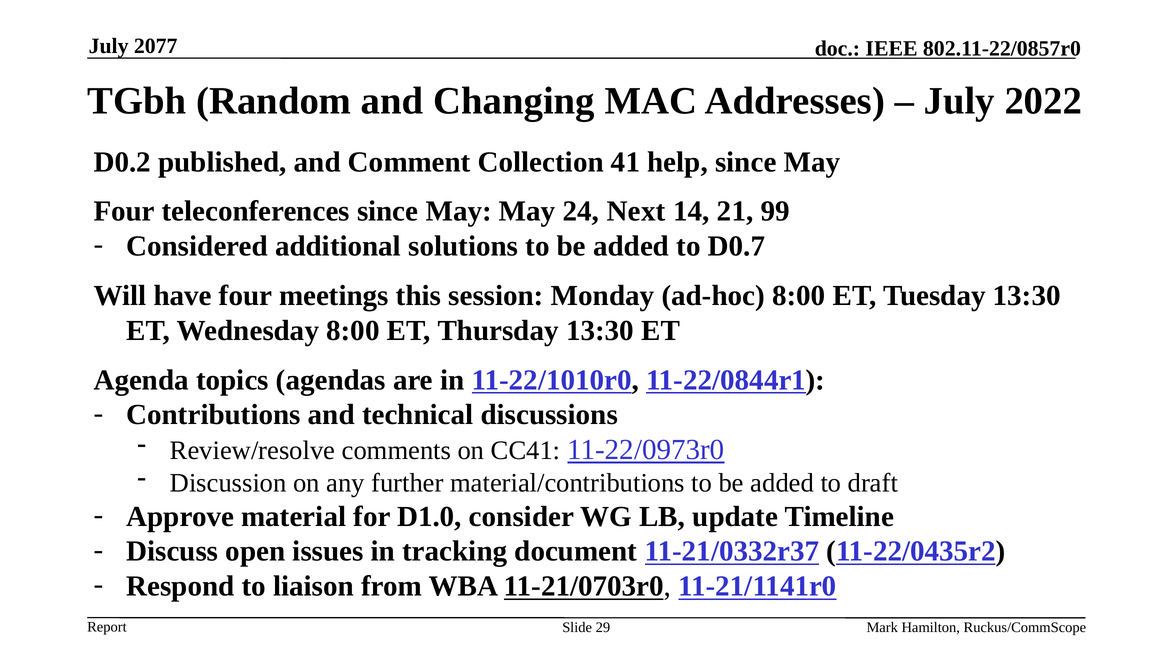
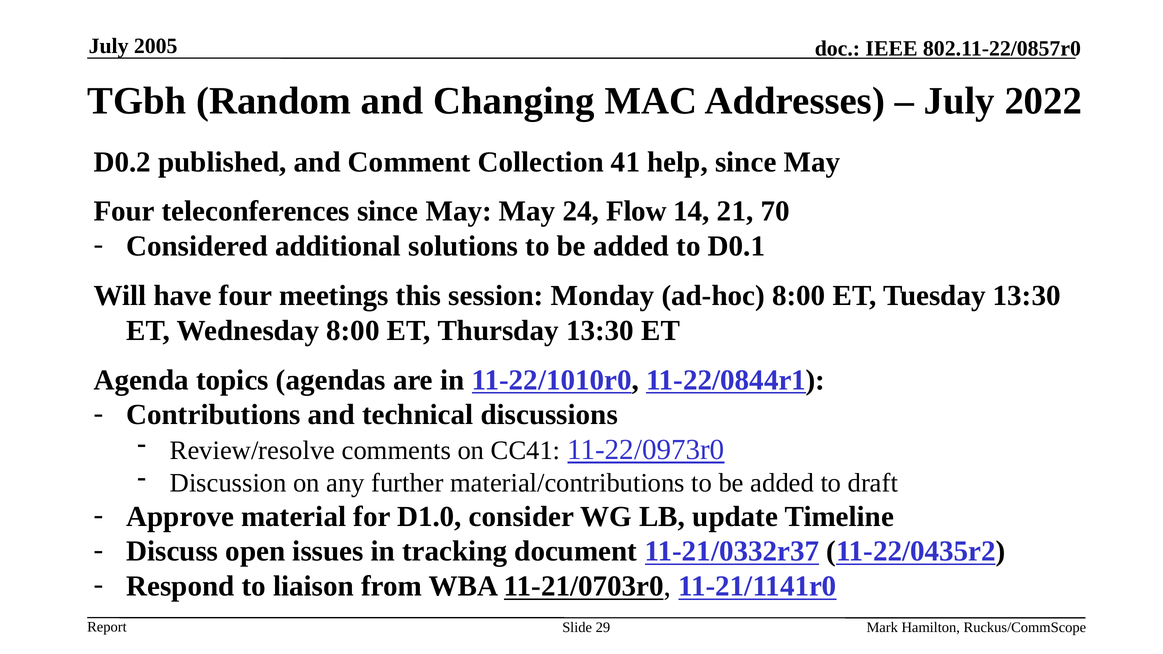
2077: 2077 -> 2005 (156, 46)
Next: Next -> Flow (636, 211)
99: 99 -> 70 (775, 211)
D0.7: D0.7 -> D0.1 (737, 246)
